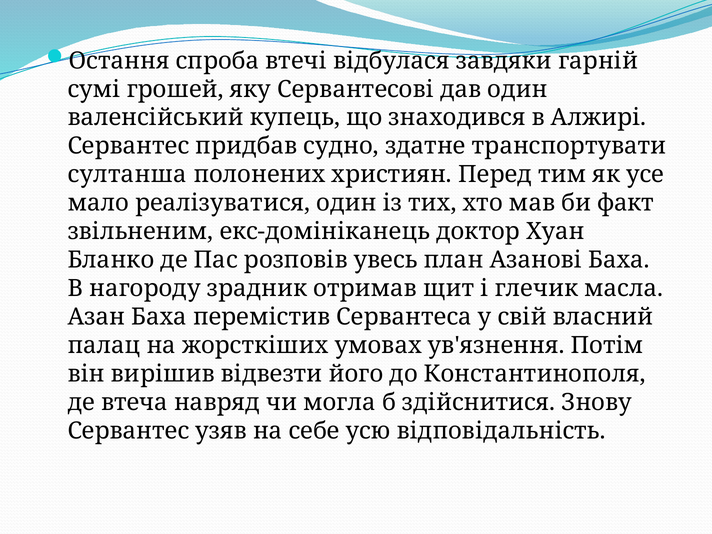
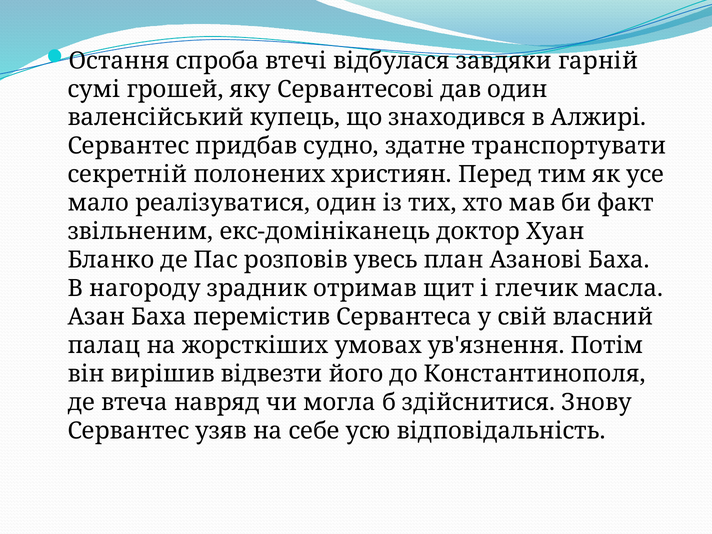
султанша: султанша -> секретній (127, 175)
